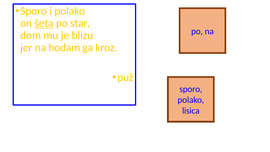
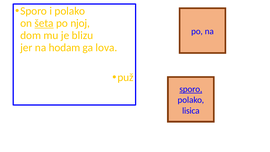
star: star -> njoj (80, 23)
kroz: kroz -> lova (106, 47)
sporo underline: none -> present (191, 89)
